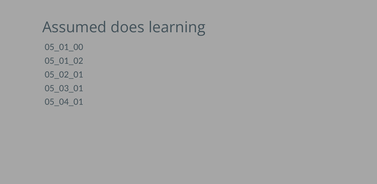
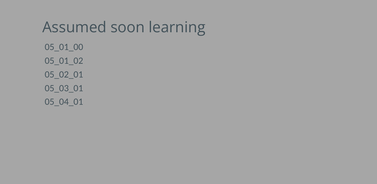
does: does -> soon (128, 28)
